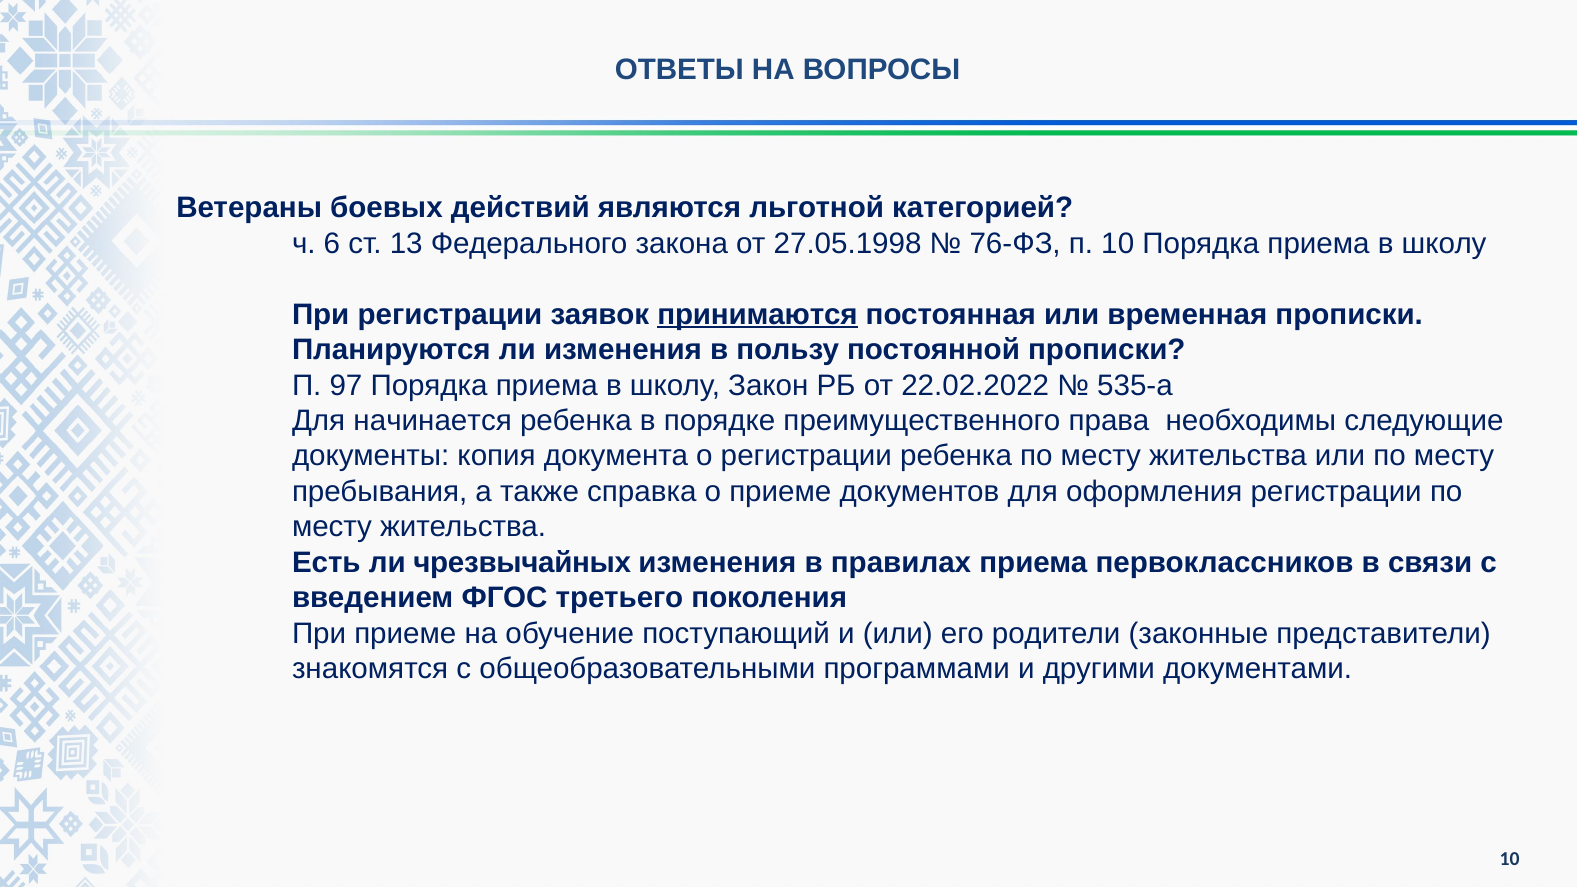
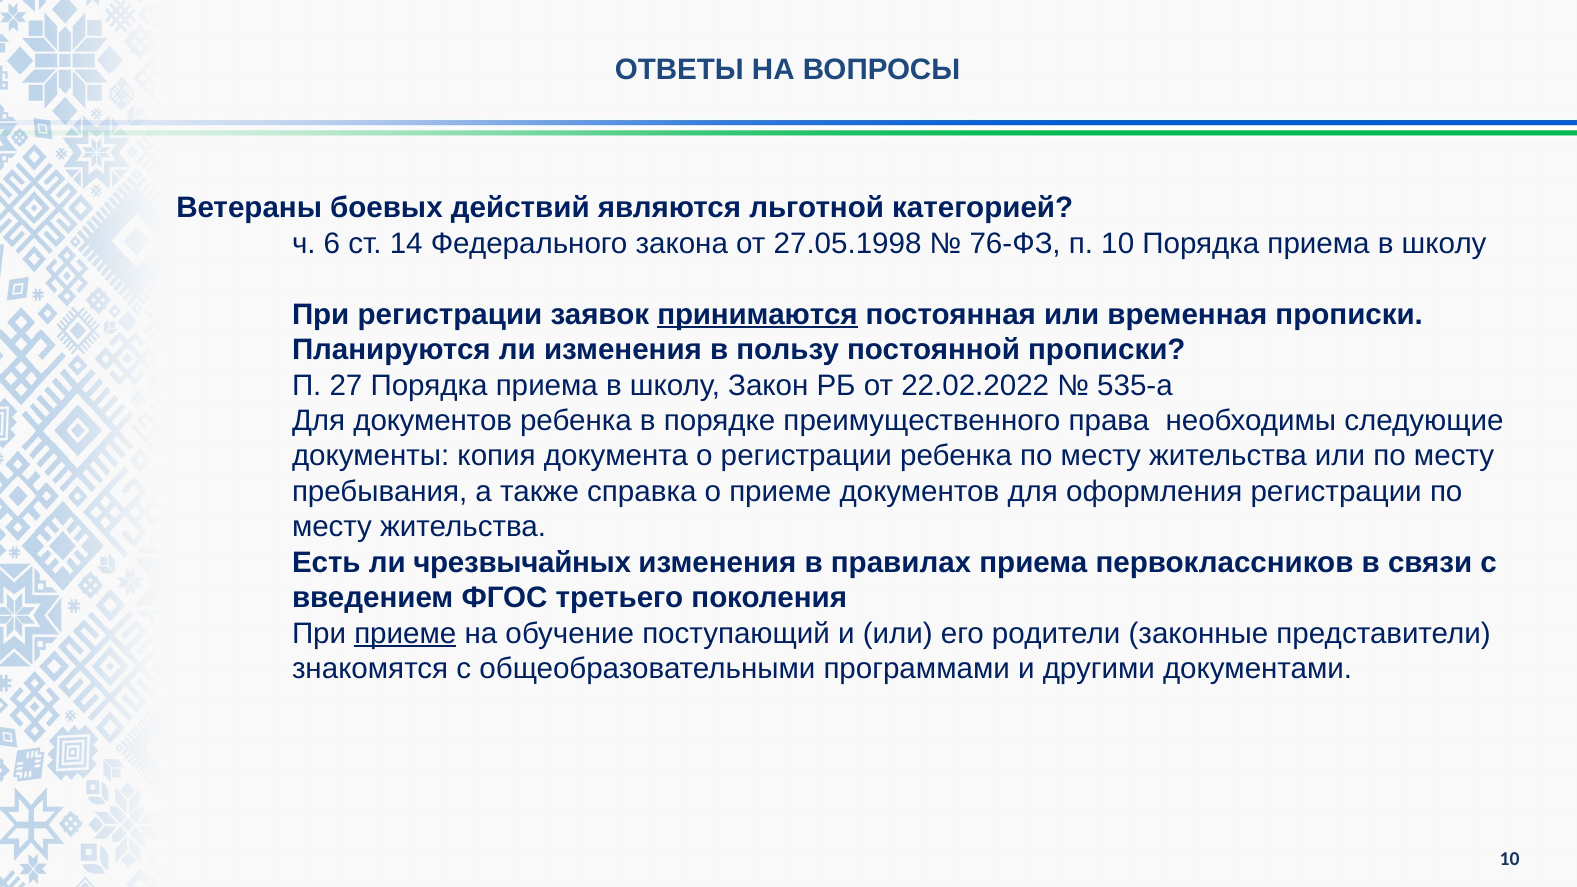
13: 13 -> 14 (406, 243)
97: 97 -> 27 (346, 385)
Для начинается: начинается -> документов (433, 421)
приеме underline: none -> present (405, 634)
